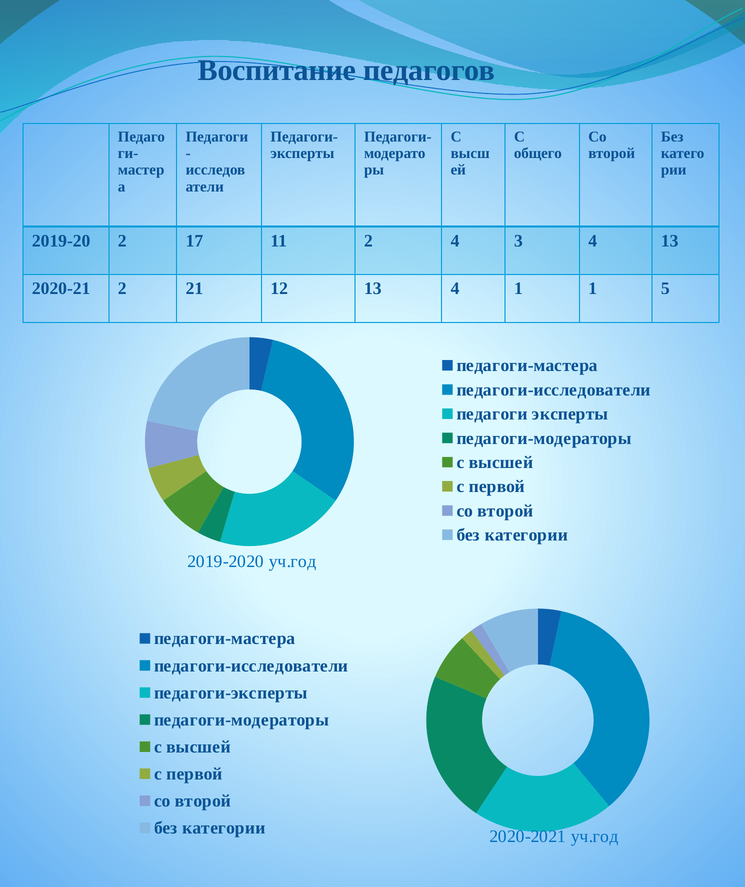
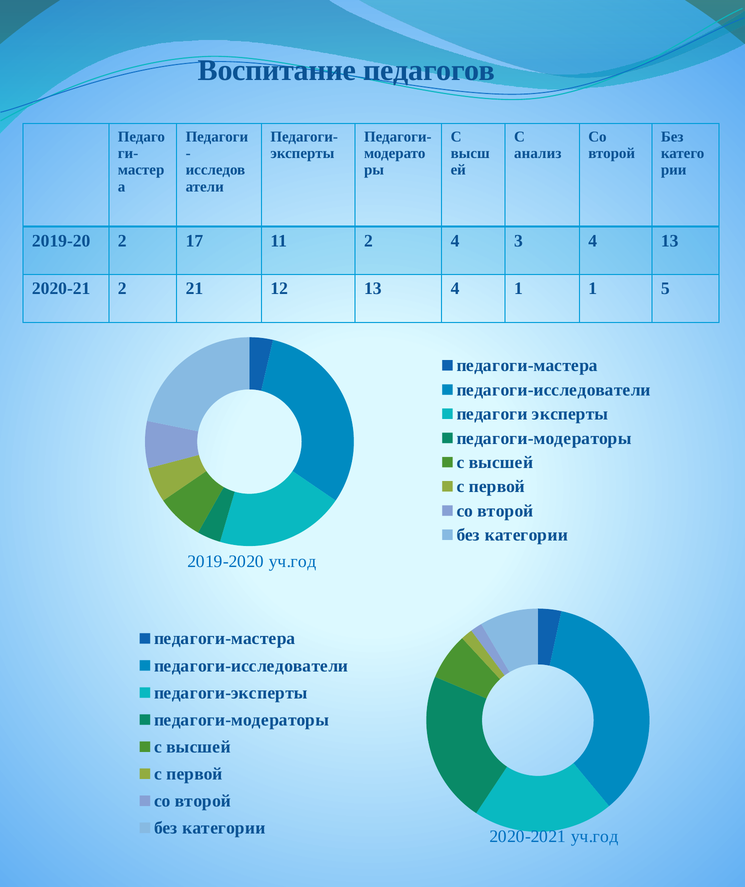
общего: общего -> анализ (538, 153)
